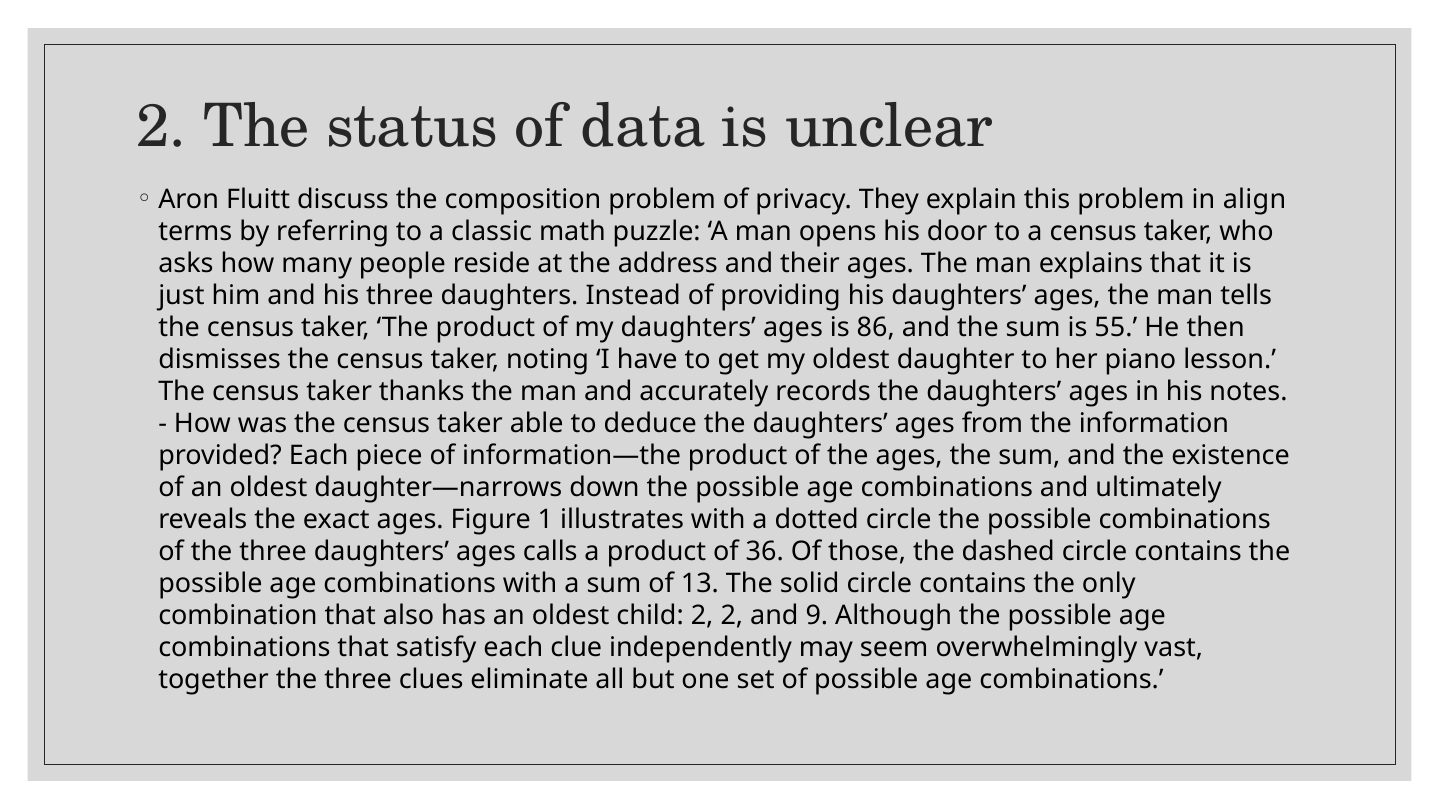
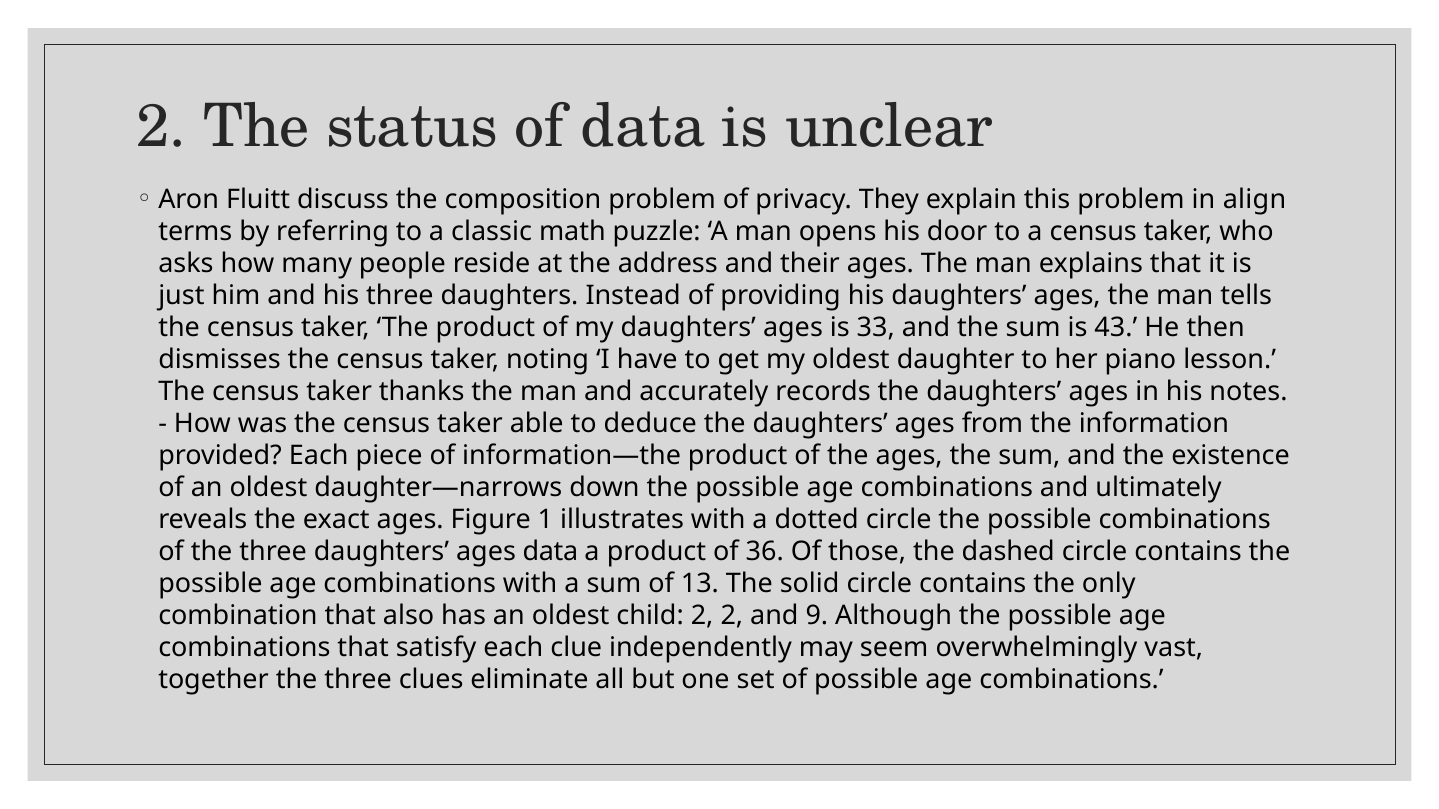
86: 86 -> 33 (876, 328)
55: 55 -> 43 (1116, 328)
ages calls: calls -> data (550, 552)
